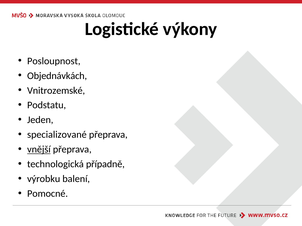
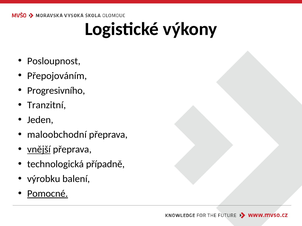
Objednávkách: Objednávkách -> Přepojováním (57, 76)
Vnitrozemské: Vnitrozemské -> Progresivního (56, 91)
Podstatu: Podstatu -> Tranzitní (47, 105)
specializované: specializované -> maloobchodní (57, 135)
Pomocné underline: none -> present (48, 194)
